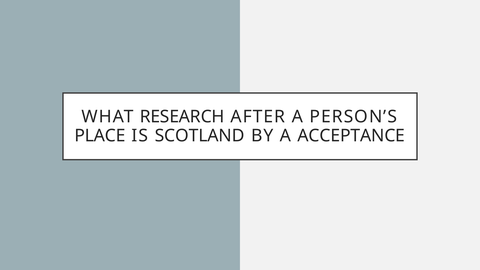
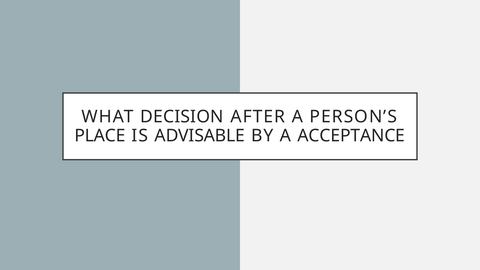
RESEARCH: RESEARCH -> DECISION (182, 117)
SCOTLAND: SCOTLAND -> ADVISABLE (200, 136)
